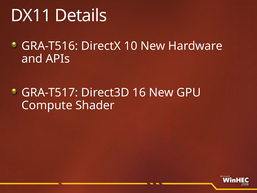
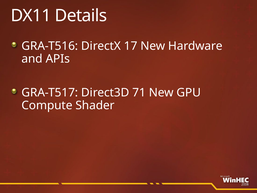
10: 10 -> 17 (131, 46)
16: 16 -> 71 (139, 93)
